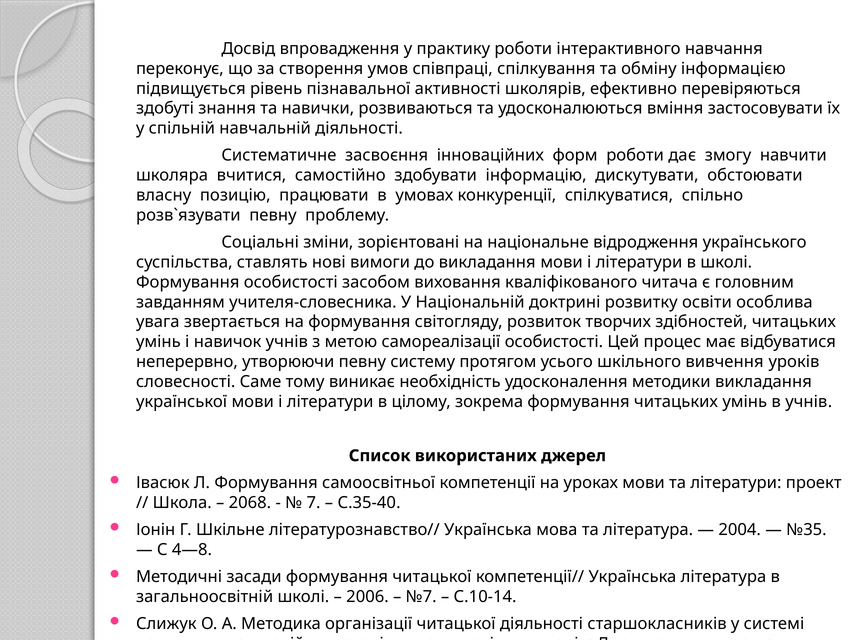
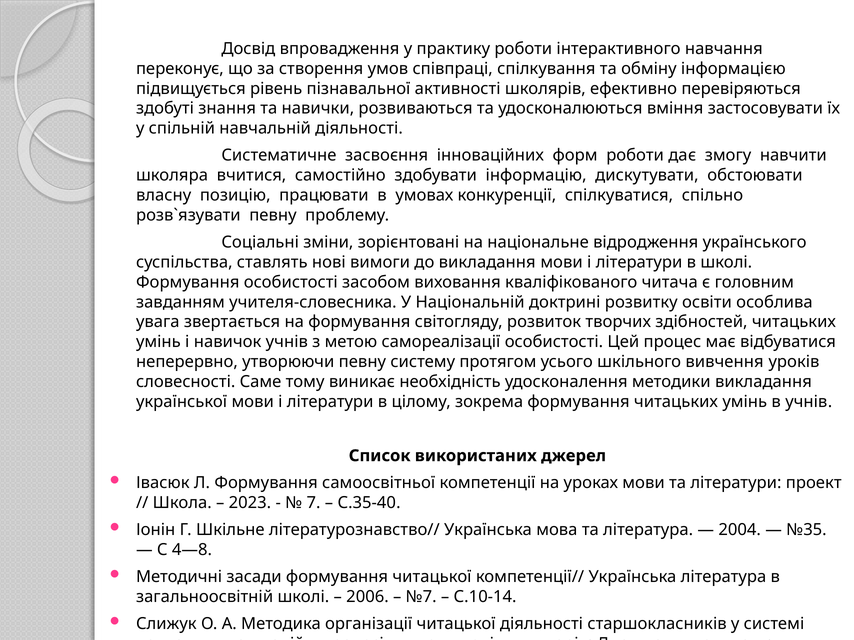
2068: 2068 -> 2023 (250, 503)
